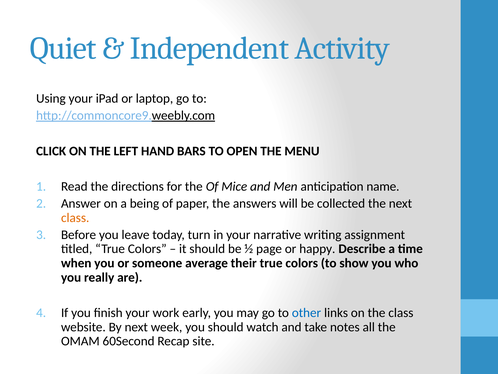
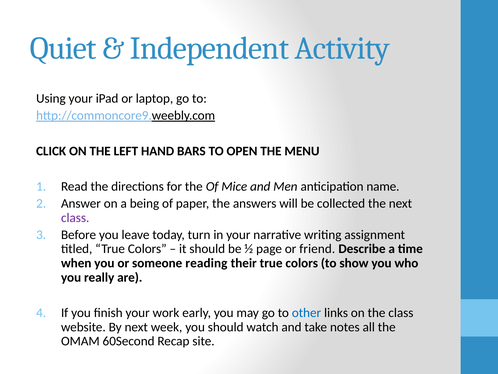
class colour: orange -> purple (75, 217)
happy: happy -> friend (317, 249)
average: average -> reading (206, 263)
